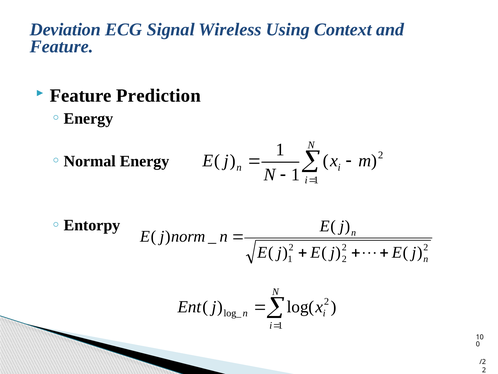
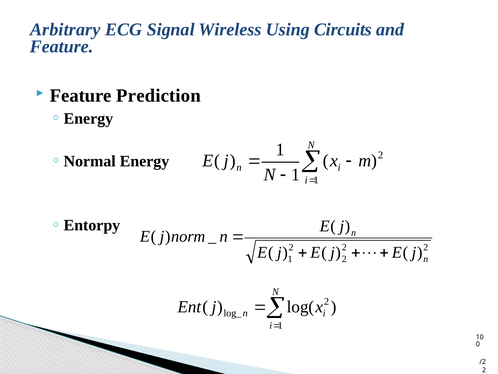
Deviation: Deviation -> Arbitrary (65, 29)
Context: Context -> Circuits (343, 29)
